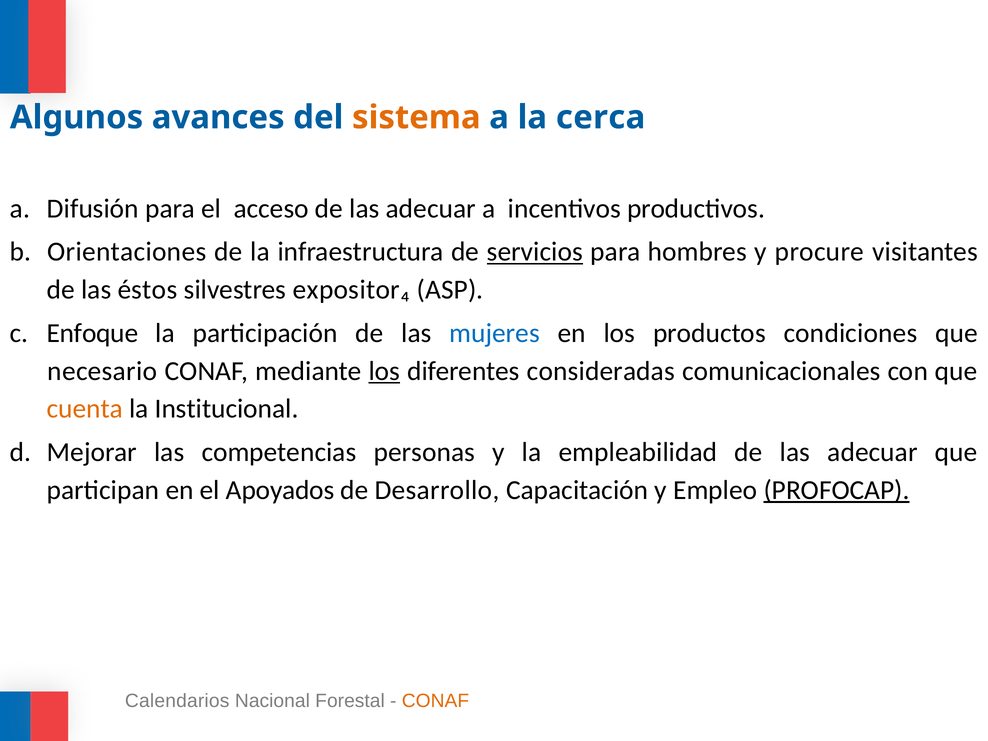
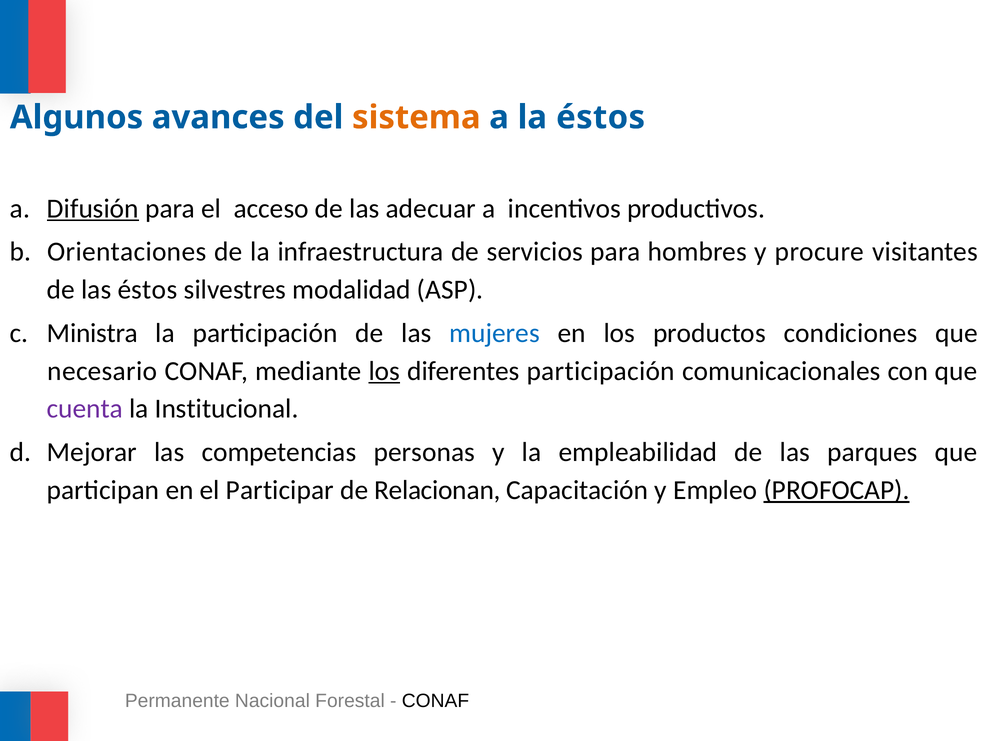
la cerca: cerca -> éstos (601, 117)
Difusión underline: none -> present (93, 209)
servicios underline: present -> none (535, 252)
expositor₄: expositor₄ -> modalidad (352, 290)
Enfoque: Enfoque -> Ministra (92, 333)
diferentes consideradas: consideradas -> participación (601, 371)
cuenta colour: orange -> purple (85, 409)
empleabilidad de las adecuar: adecuar -> parques (873, 452)
Apoyados: Apoyados -> Participar (280, 490)
Desarrollo: Desarrollo -> Relacionan (437, 490)
Calendarios: Calendarios -> Permanente (177, 701)
CONAF colour: orange -> black (435, 701)
